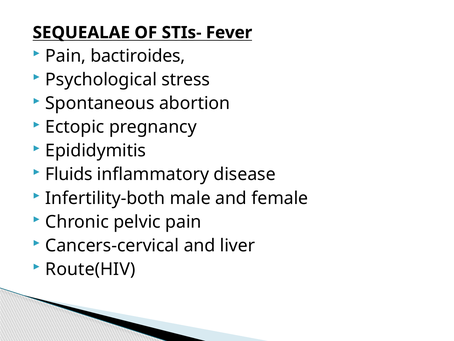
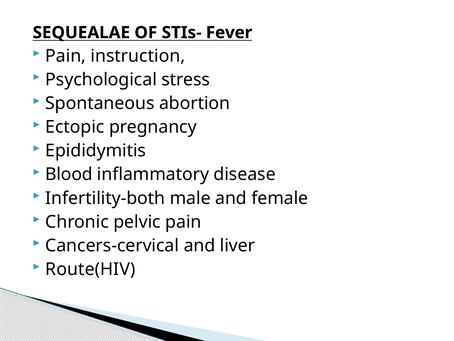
bactiroides: bactiroides -> instruction (138, 56)
Fluids: Fluids -> Blood (69, 174)
